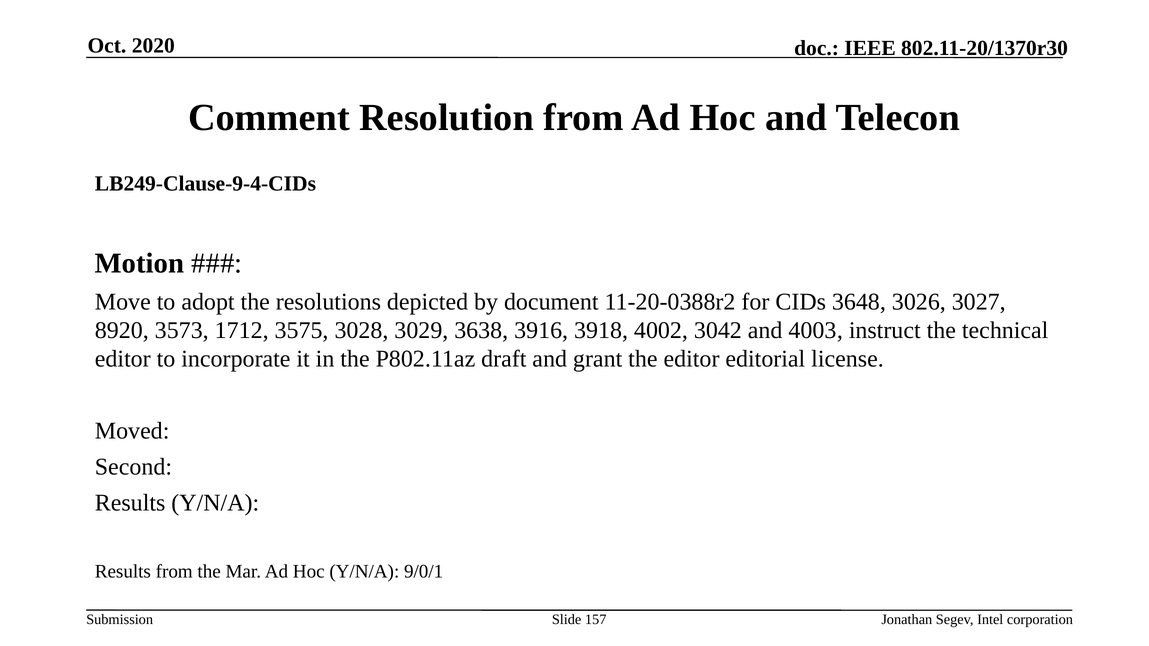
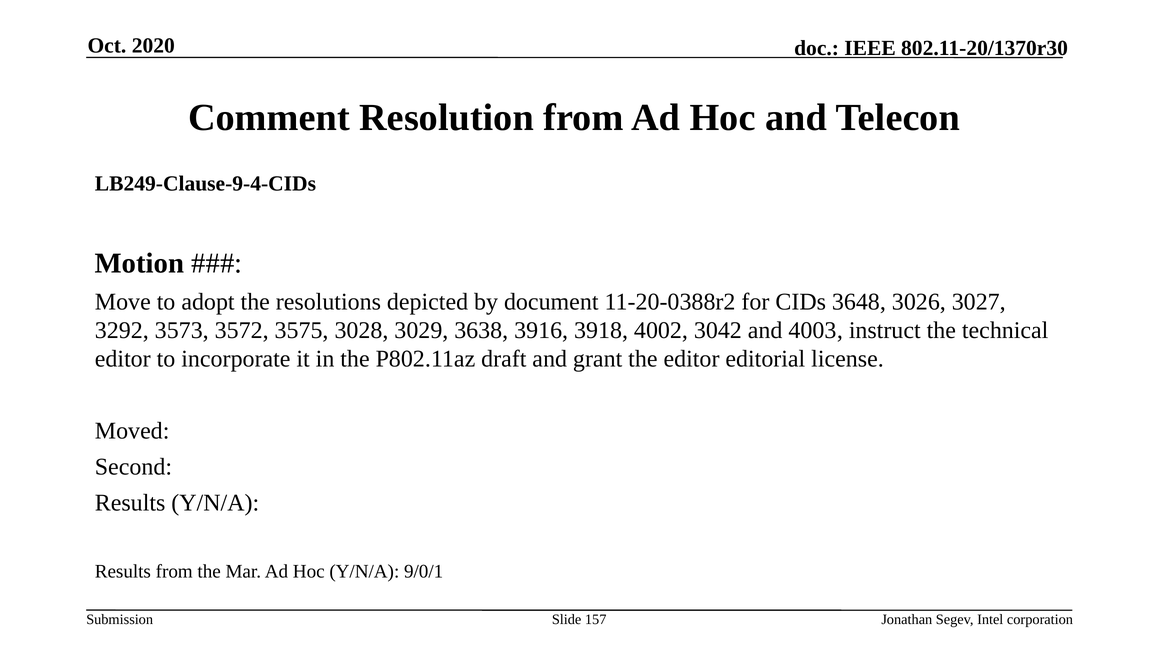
8920: 8920 -> 3292 (122, 331)
1712: 1712 -> 3572 (242, 331)
